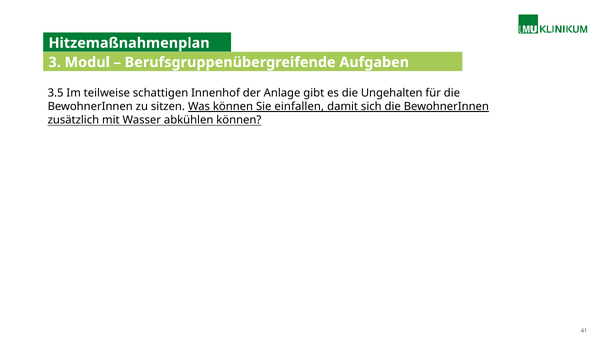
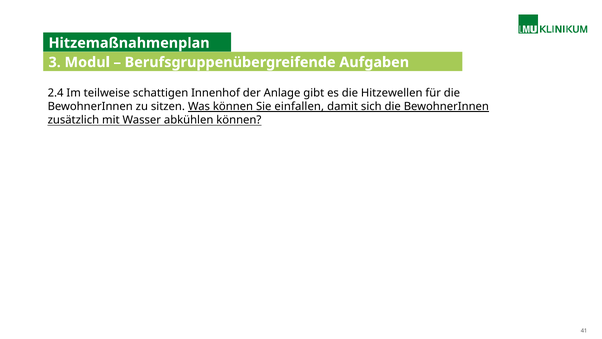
3.5: 3.5 -> 2.4 (56, 93)
Ungehalten: Ungehalten -> Hitzewellen (392, 93)
